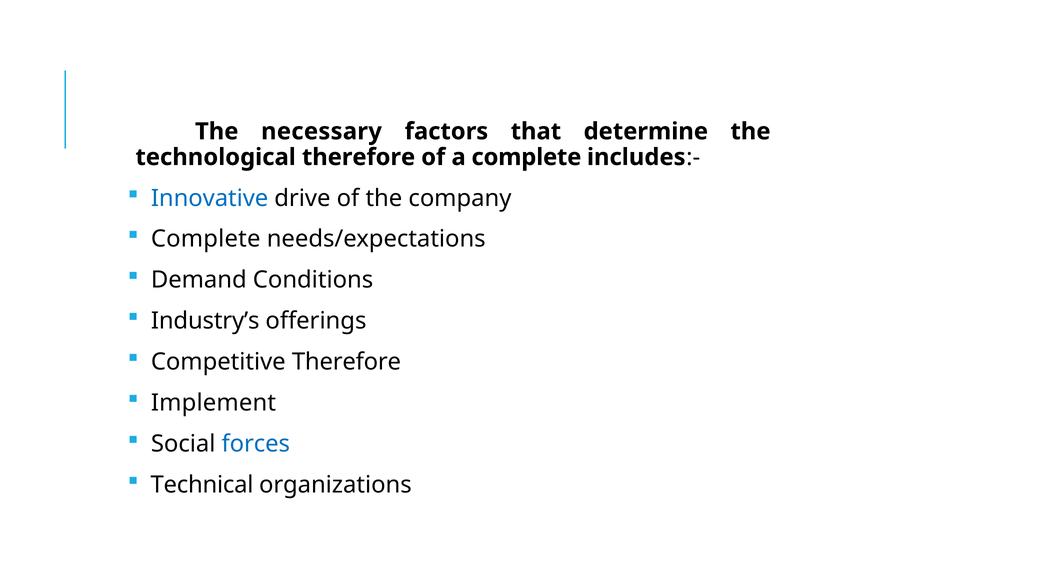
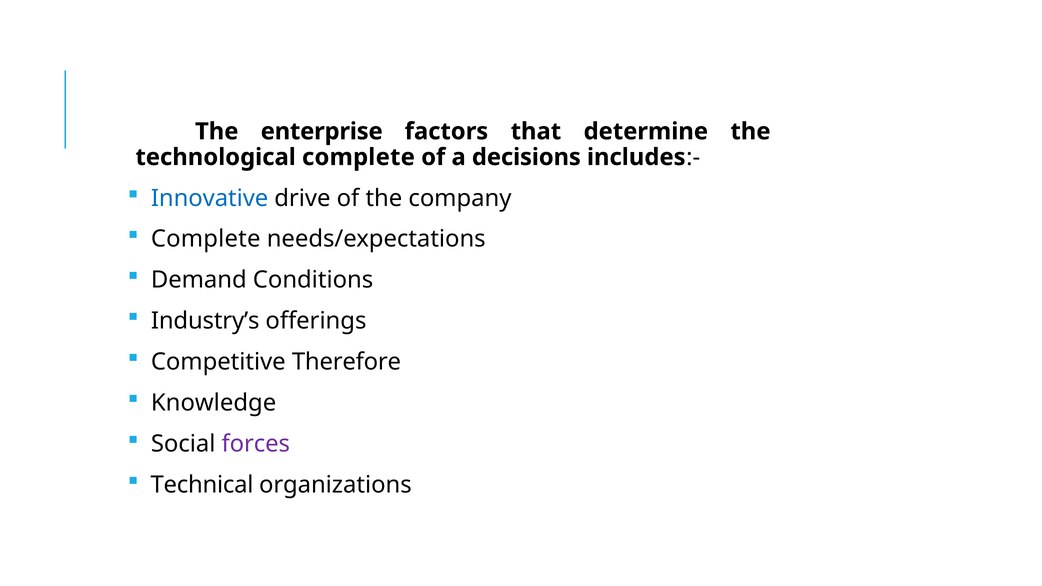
necessary: necessary -> enterprise (322, 131)
technological therefore: therefore -> complete (358, 157)
a complete: complete -> decisions (526, 157)
Implement: Implement -> Knowledge (214, 403)
forces colour: blue -> purple (256, 444)
